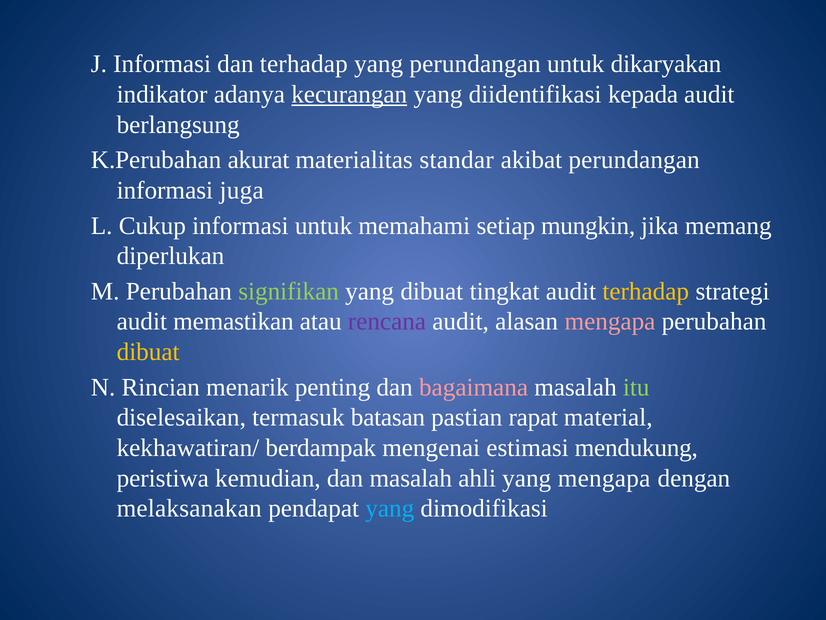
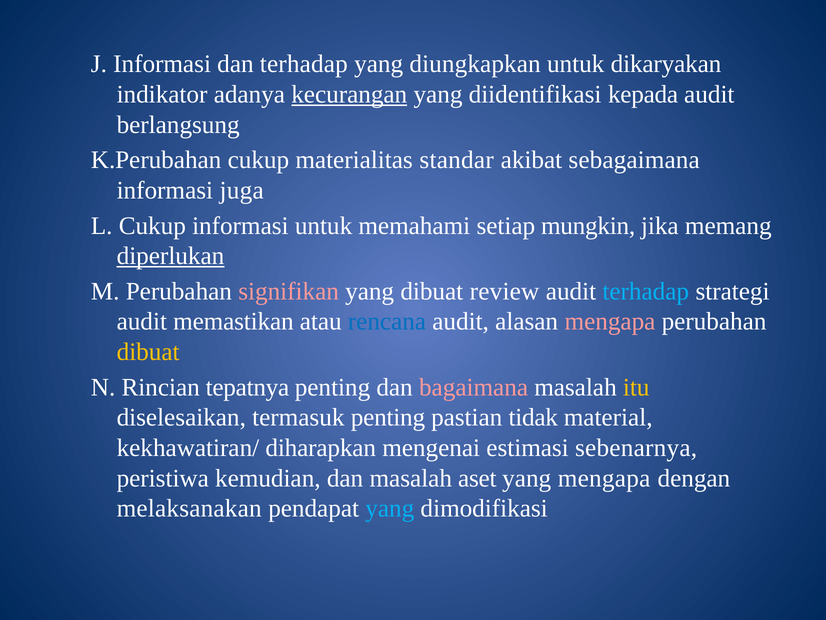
yang perundangan: perundangan -> diungkapkan (475, 64)
K.Perubahan akurat: akurat -> cukup (258, 160)
akibat perundangan: perundangan -> sebagaimana (634, 160)
diperlukan underline: none -> present (170, 256)
signifikan colour: light green -> pink (289, 291)
tingkat: tingkat -> review (505, 291)
terhadap colour: yellow -> light blue (646, 291)
rencana colour: purple -> blue (387, 321)
menarik: menarik -> tepatnya (247, 387)
itu colour: light green -> yellow (636, 387)
termasuk batasan: batasan -> penting (388, 417)
rapat: rapat -> tidak (533, 417)
berdampak: berdampak -> diharapkan (321, 448)
mendukung: mendukung -> sebenarnya (636, 448)
ahli: ahli -> aset (477, 478)
